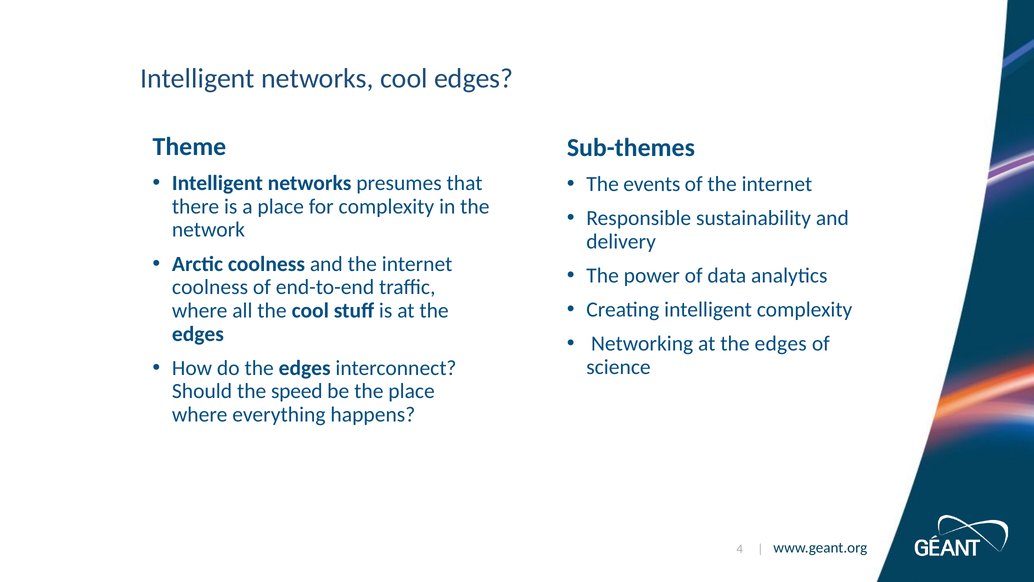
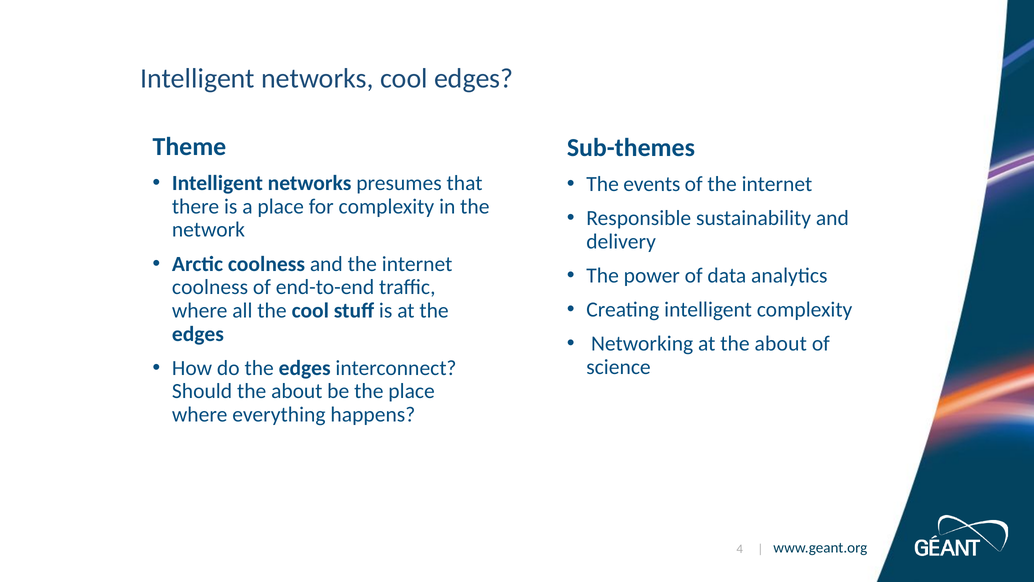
Networking at the edges: edges -> about (781, 344)
Should the speed: speed -> about (297, 391)
